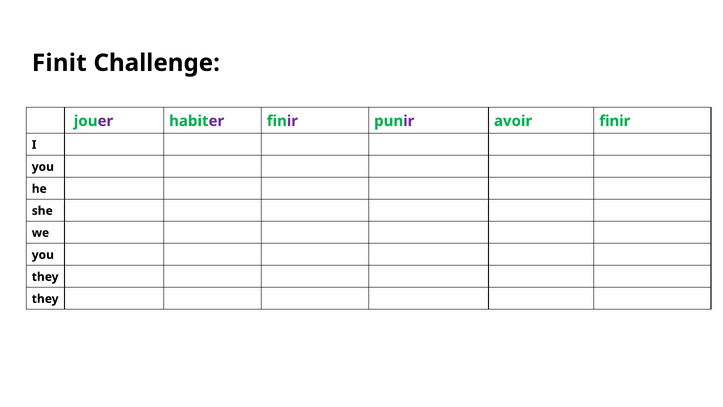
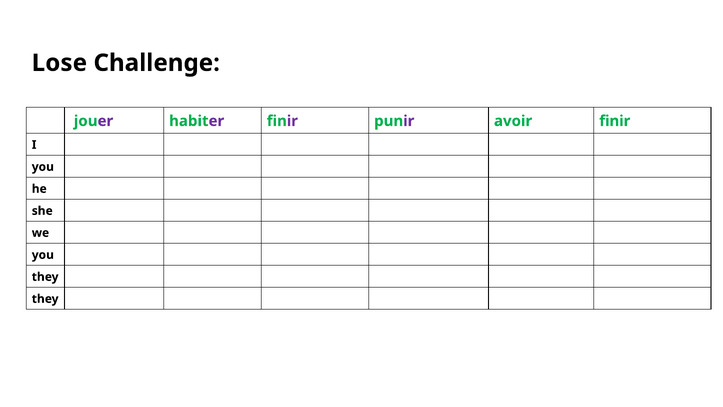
Finit: Finit -> Lose (59, 63)
